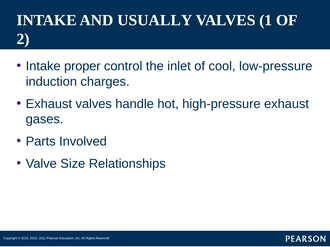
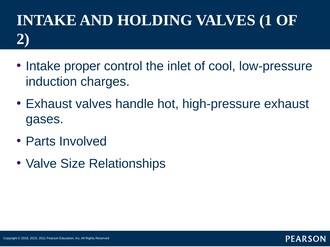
USUALLY: USUALLY -> HOLDING (155, 20)
